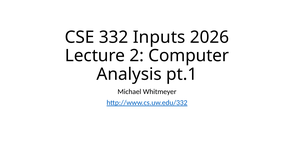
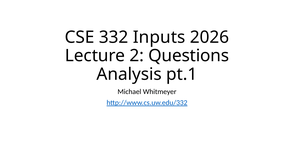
Computer: Computer -> Questions (189, 56)
